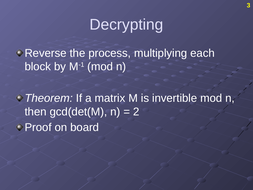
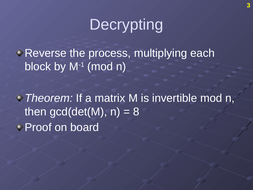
2: 2 -> 8 (136, 112)
